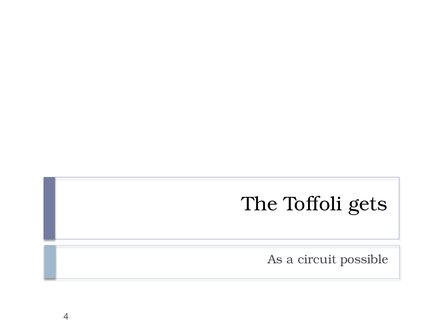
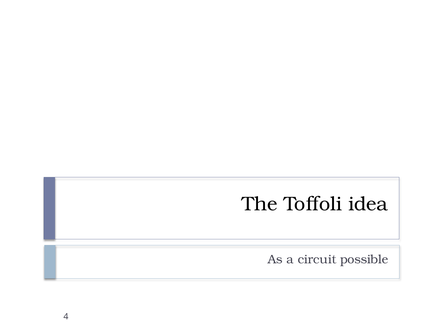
gets: gets -> idea (368, 204)
